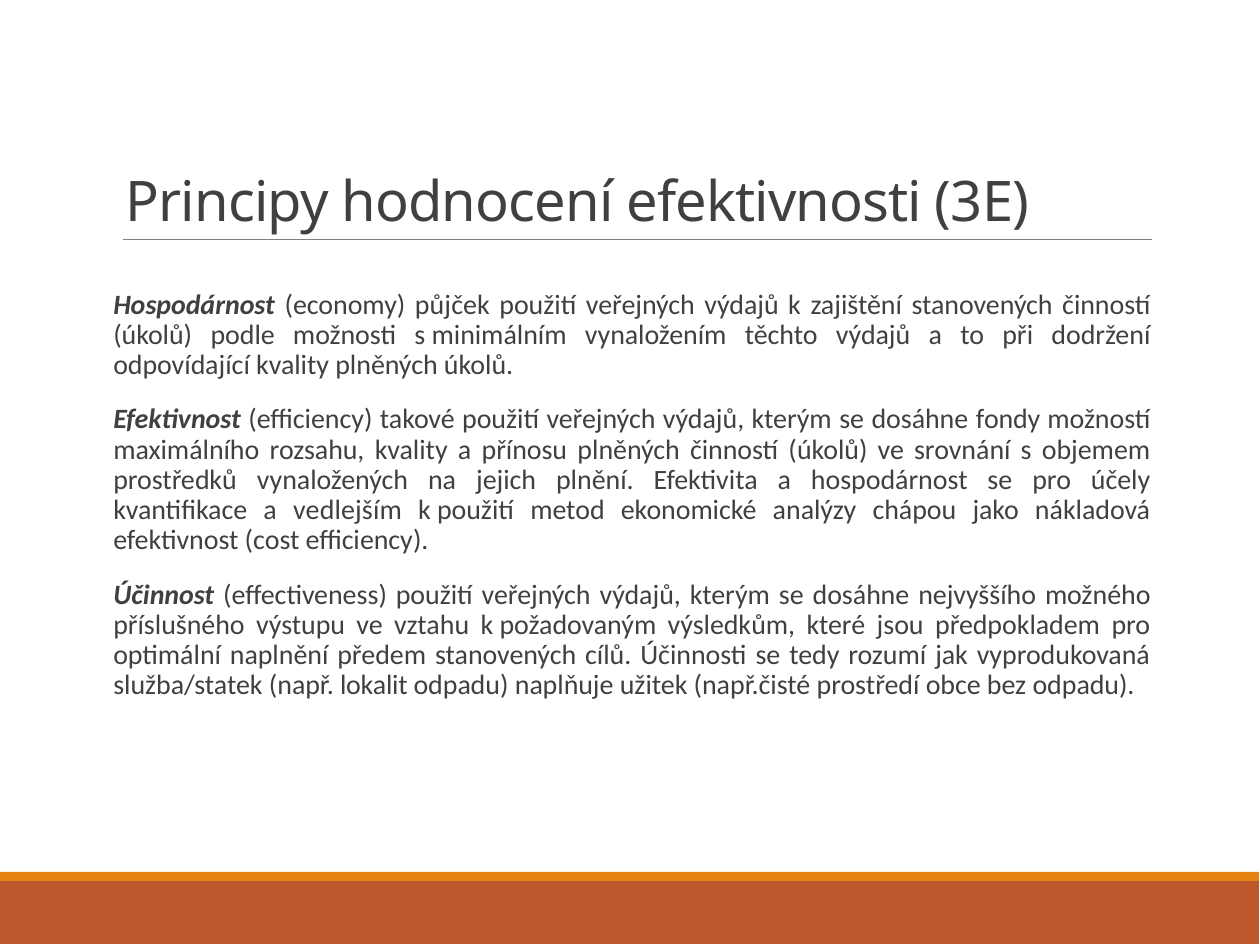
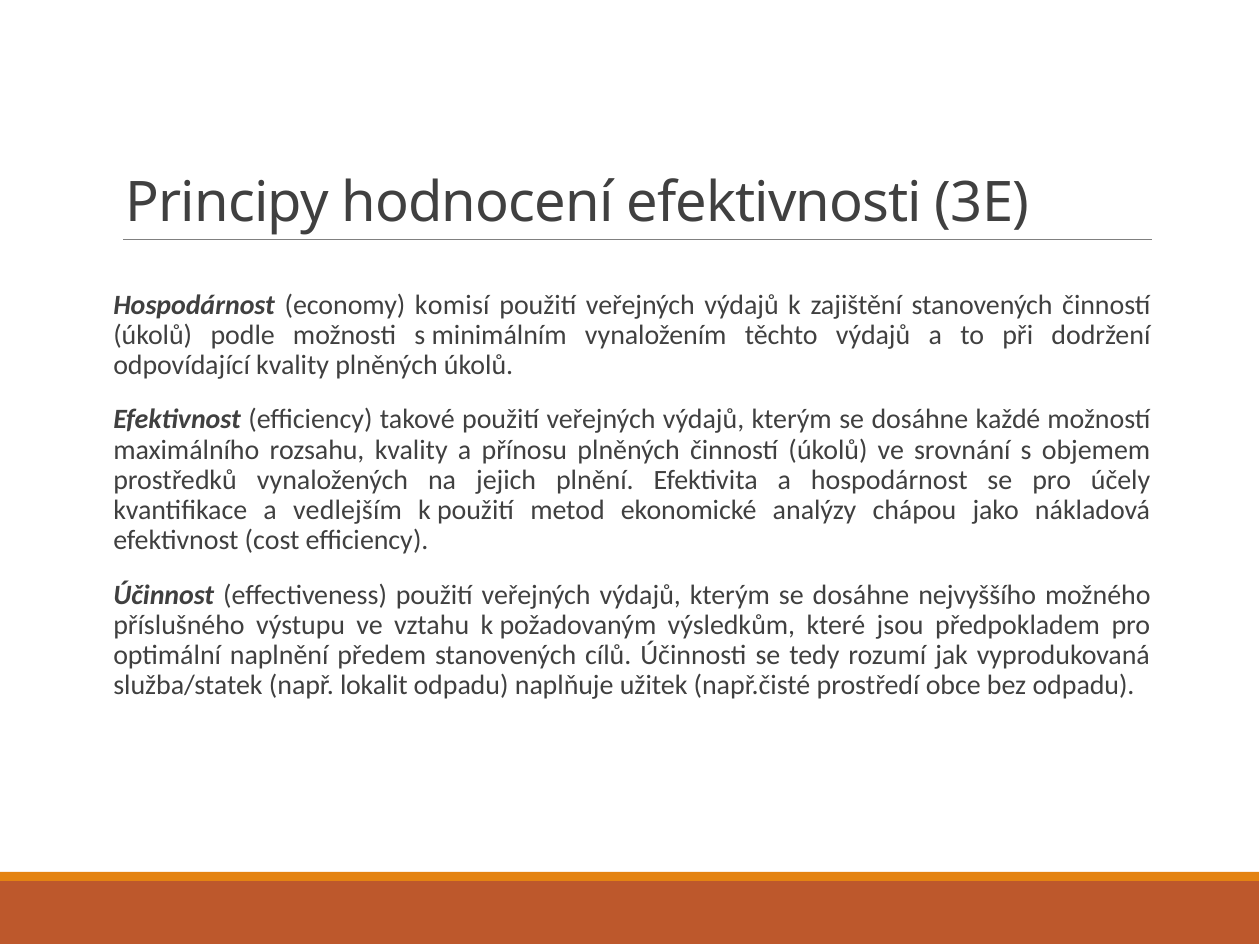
půjček: půjček -> komisí (452, 305)
fondy: fondy -> každé (1008, 420)
